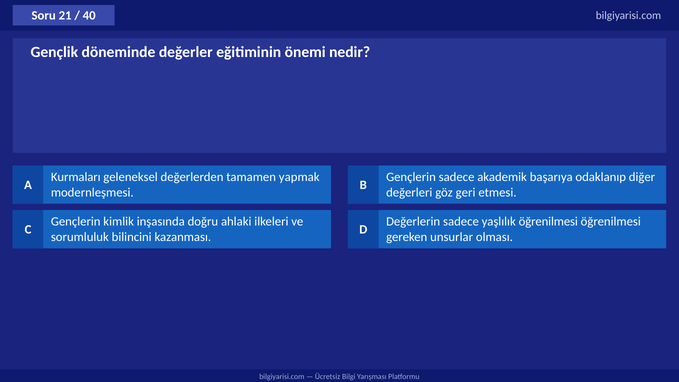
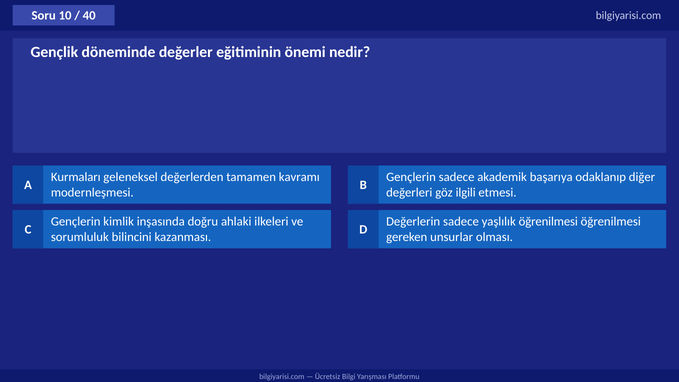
21: 21 -> 10 (65, 16)
yapmak: yapmak -> kavramı (299, 177)
geri: geri -> ilgili (466, 193)
